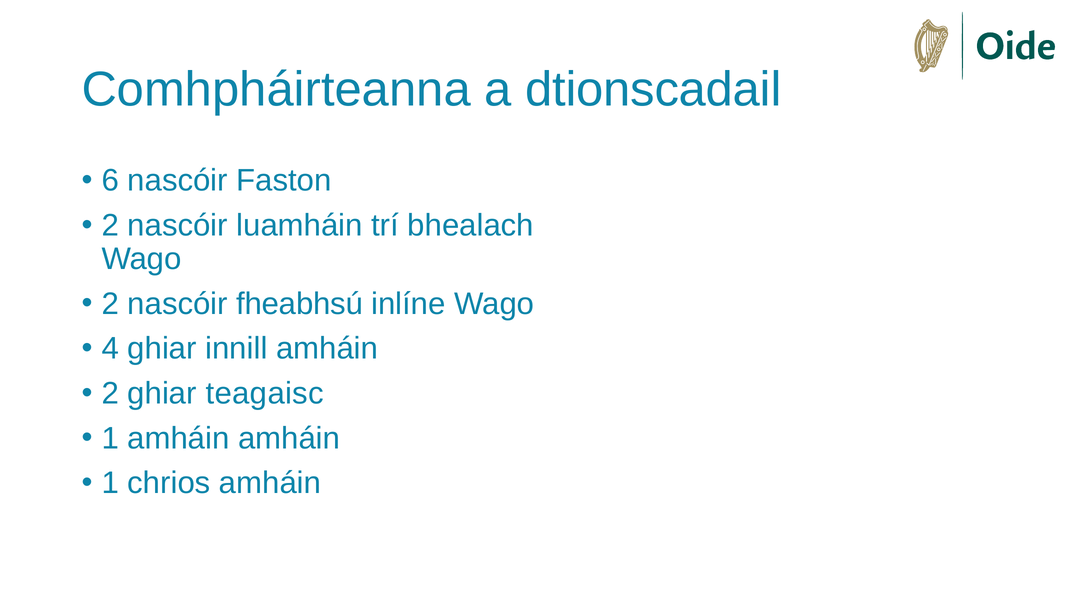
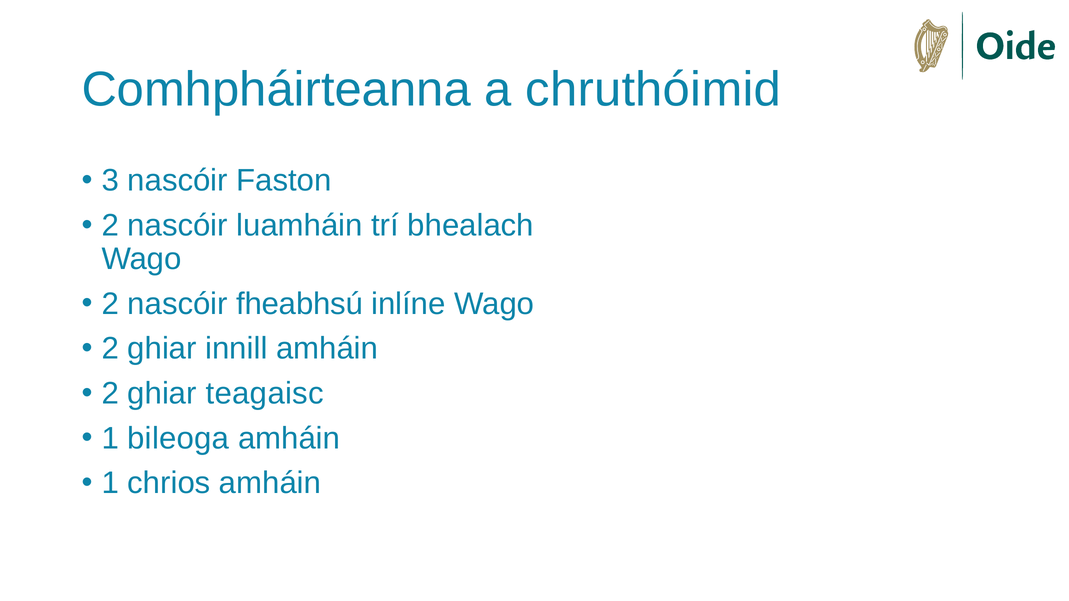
dtionscadail: dtionscadail -> chruthóimid (653, 90)
6: 6 -> 3 (110, 181)
4: 4 -> 2 (110, 349)
1 amháin: amháin -> bileoga (178, 439)
